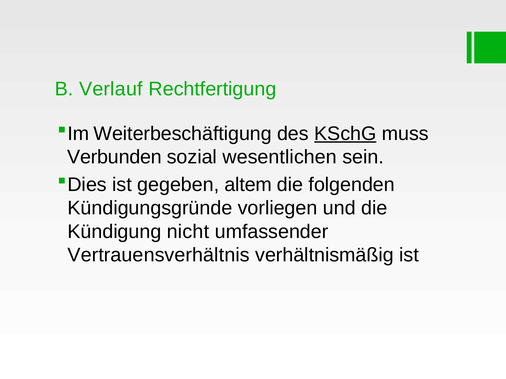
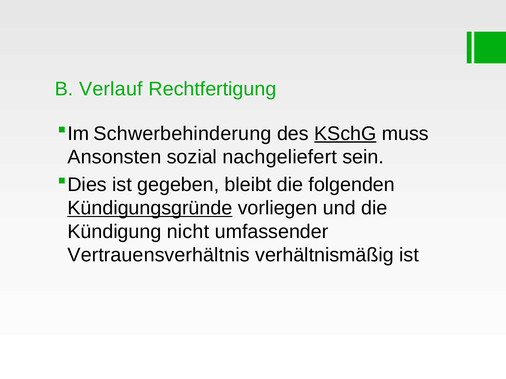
Weiterbeschäftigung: Weiterbeschäftigung -> Schwerbehinderung (183, 134)
Verbunden: Verbunden -> Ansonsten (114, 157)
wesentlichen: wesentlichen -> nachgeliefert (280, 157)
altem: altem -> bleibt (248, 185)
Kündigungsgründe underline: none -> present (150, 208)
